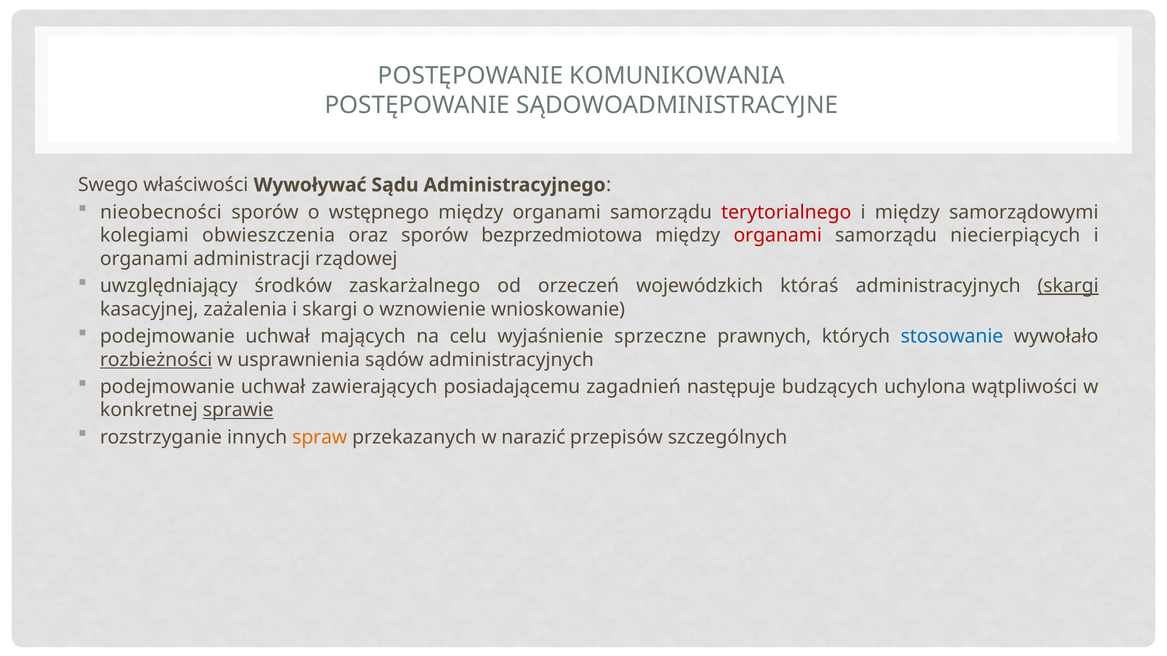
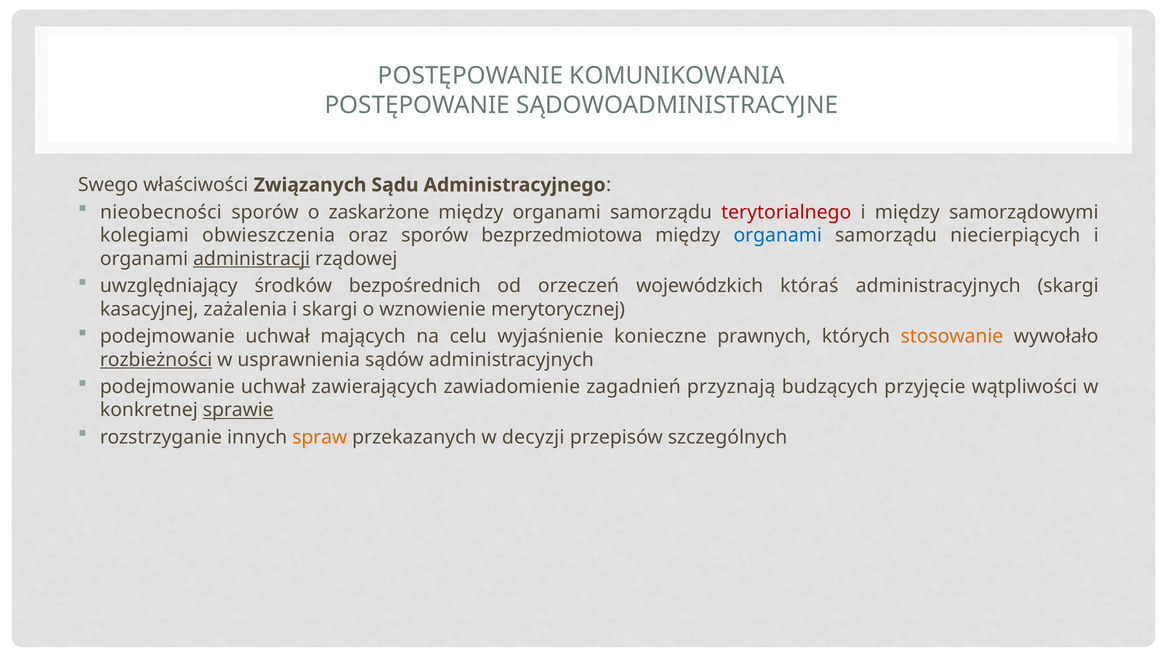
Wywoływać: Wywoływać -> Związanych (310, 185)
wstępnego: wstępnego -> zaskarżone (379, 212)
organami colour: red -> blue (778, 236)
administracji underline: none -> present (252, 259)
zaskarżalnego: zaskarżalnego -> bezpośrednich (415, 286)
skargi underline: present -> none (1068, 286)
wnioskowanie: wnioskowanie -> merytorycznej (558, 309)
sprzeczne: sprzeczne -> konieczne (660, 337)
stosowanie colour: blue -> orange (952, 337)
posiadającemu: posiadającemu -> zawiadomienie (512, 387)
następuje: następuje -> przyznają (731, 387)
uchylona: uchylona -> przyjęcie (925, 387)
narazić: narazić -> decyzji (533, 438)
